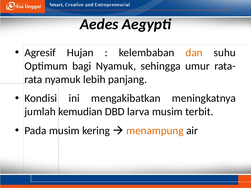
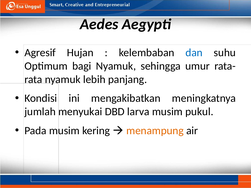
dan colour: orange -> blue (194, 53)
kemudian: kemudian -> menyukai (80, 112)
terbit: terbit -> pukul (199, 112)
